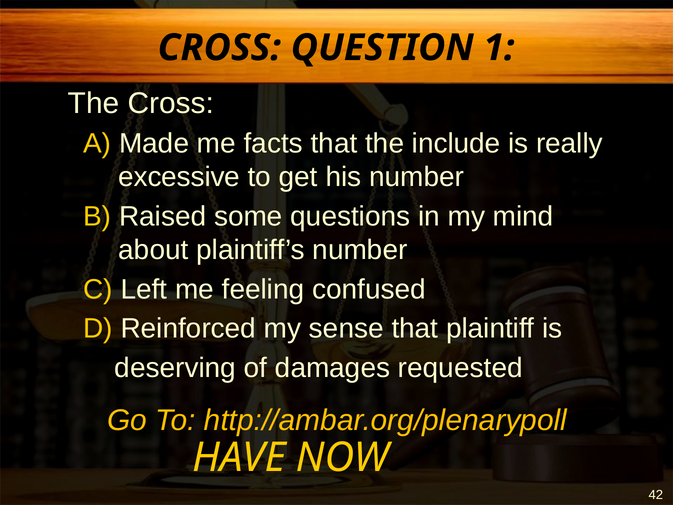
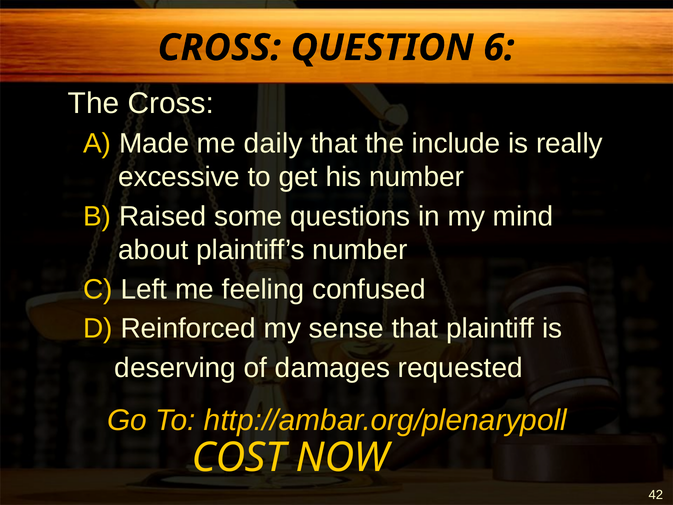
1: 1 -> 6 (499, 48)
facts: facts -> daily (273, 143)
HAVE: HAVE -> COST (239, 458)
